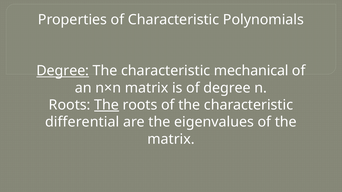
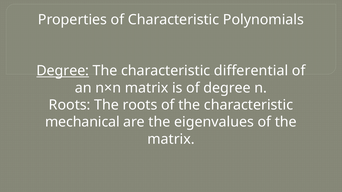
mechanical: mechanical -> differential (251, 71)
The underline: present -> none (107, 105)
differential: differential -> mechanical (82, 122)
